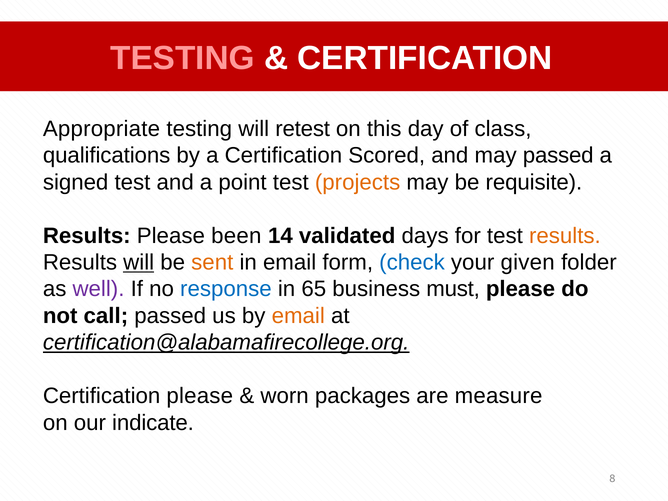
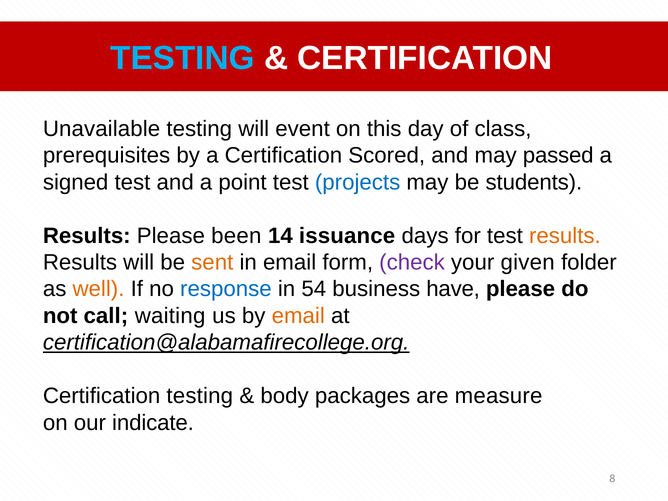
TESTING colour: pink -> light blue (182, 58)
Appropriate: Appropriate -> Unavailable (102, 129)
retest: retest -> event (303, 129)
qualifications: qualifications -> prerequisites (107, 156)
projects colour: orange -> blue (358, 182)
requisite: requisite -> students (534, 182)
validated: validated -> issuance (347, 236)
will underline: present -> none (139, 262)
check colour: blue -> purple (412, 262)
well colour: purple -> orange (98, 289)
65: 65 -> 54 (314, 289)
must: must -> have (453, 289)
call passed: passed -> waiting (170, 316)
Certification please: please -> testing (200, 396)
worn: worn -> body (285, 396)
